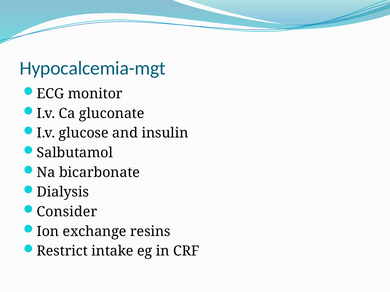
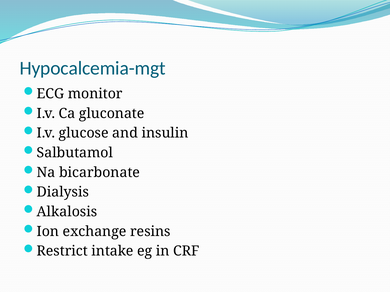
Consider: Consider -> Alkalosis (67, 212)
